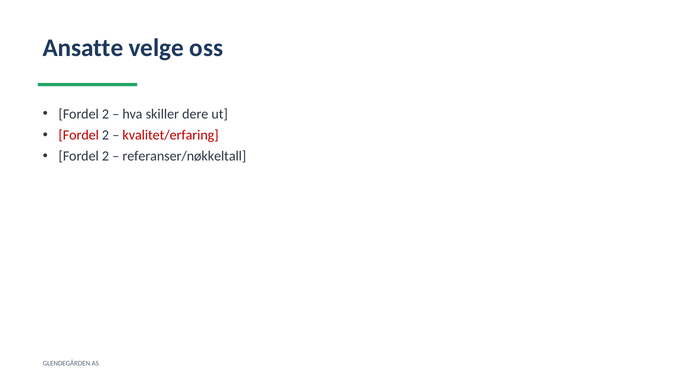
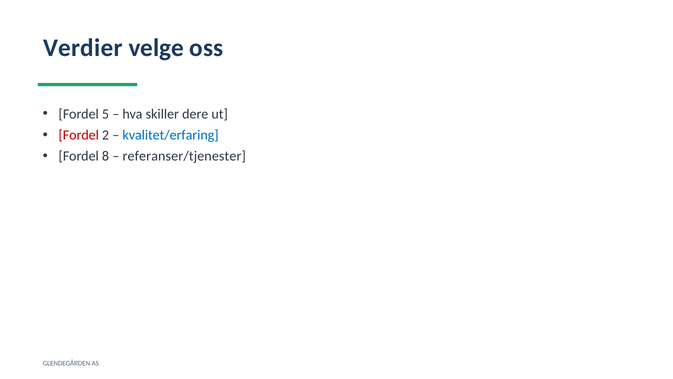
Ansatte: Ansatte -> Verdier (83, 48)
2: 2 -> 5 (106, 114)
kvalitet/erfaring colour: red -> blue (170, 135)
2: 2 -> 8 (106, 156)
referanser/nøkkeltall: referanser/nøkkeltall -> referanser/tjenester (184, 156)
